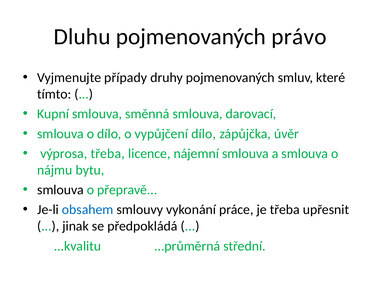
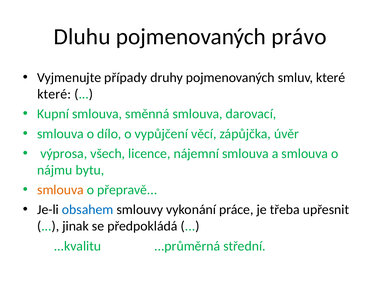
tímto: tímto -> které (54, 94)
vypůjčení dílo: dílo -> věcí (204, 134)
výprosa třeba: třeba -> všech (108, 154)
smlouva colour: black -> orange (60, 190)
